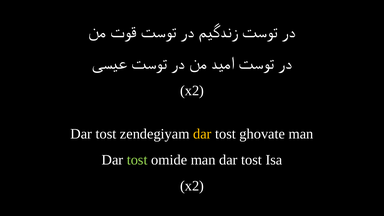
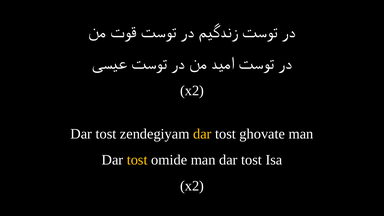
tost colour: light green -> yellow (137, 160)
